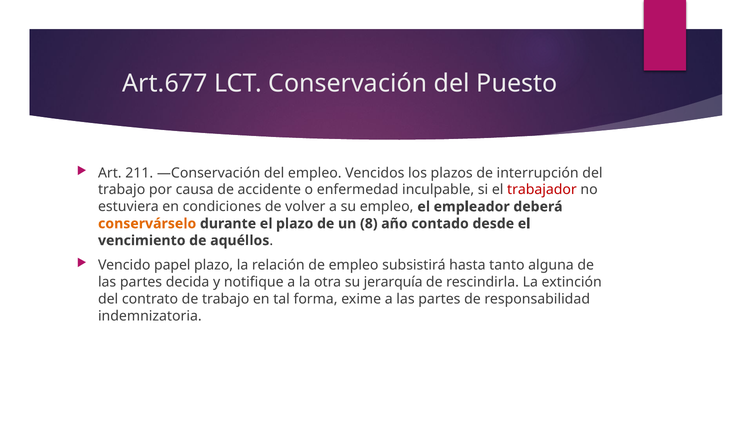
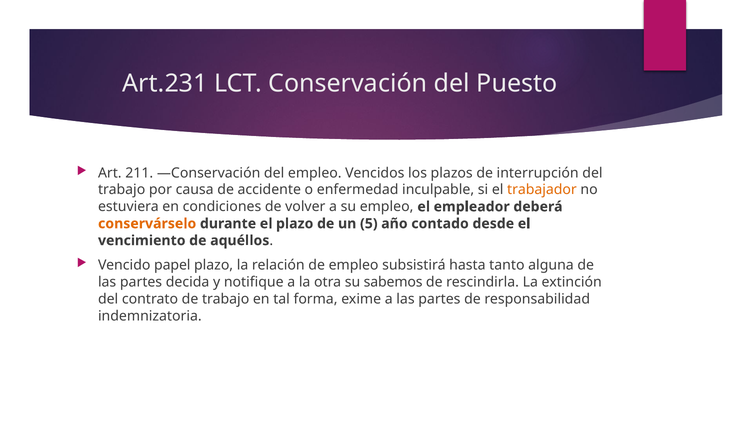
Art.677: Art.677 -> Art.231 (165, 84)
trabajador colour: red -> orange (542, 190)
8: 8 -> 5 (369, 224)
jerarquía: jerarquía -> sabemos (393, 282)
